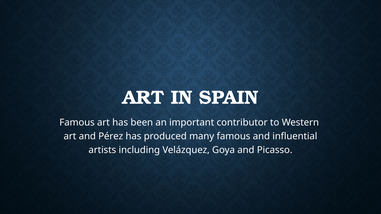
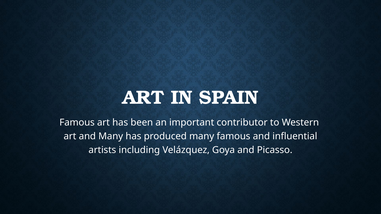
and Pérez: Pérez -> Many (111, 136)
